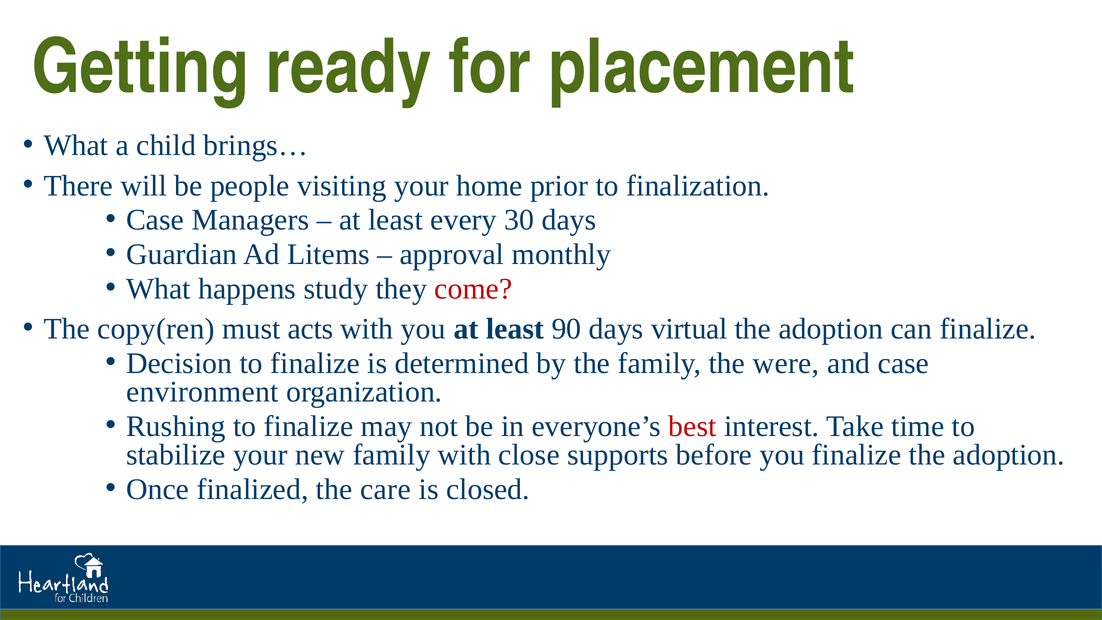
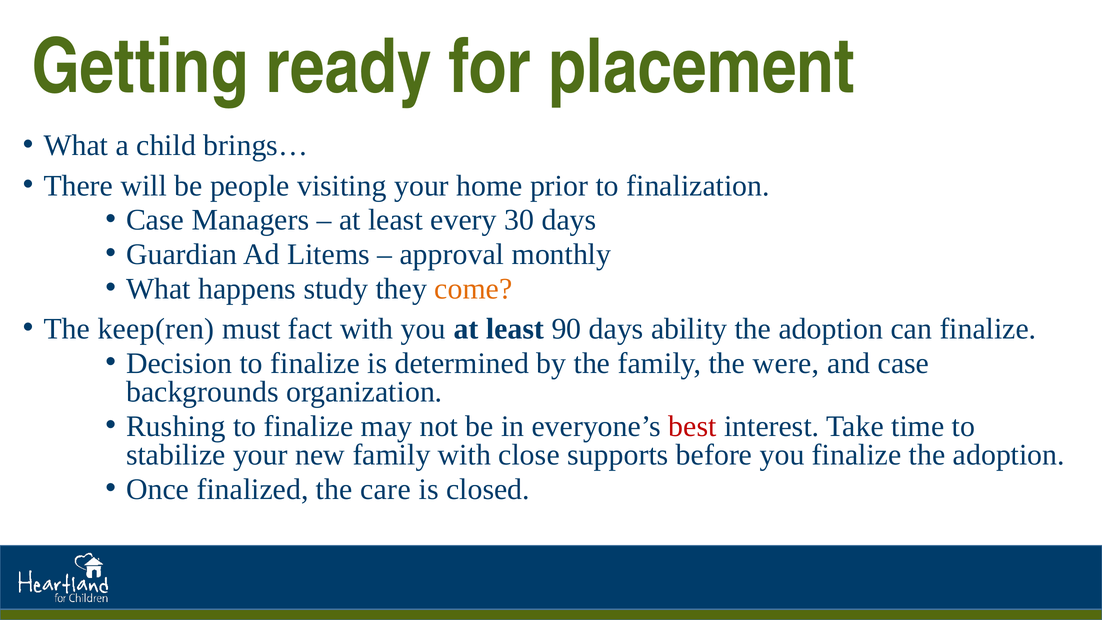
come colour: red -> orange (473, 289)
copy(ren: copy(ren -> keep(ren (156, 329)
acts: acts -> fact (310, 329)
virtual: virtual -> ability (689, 329)
environment: environment -> backgrounds (202, 392)
